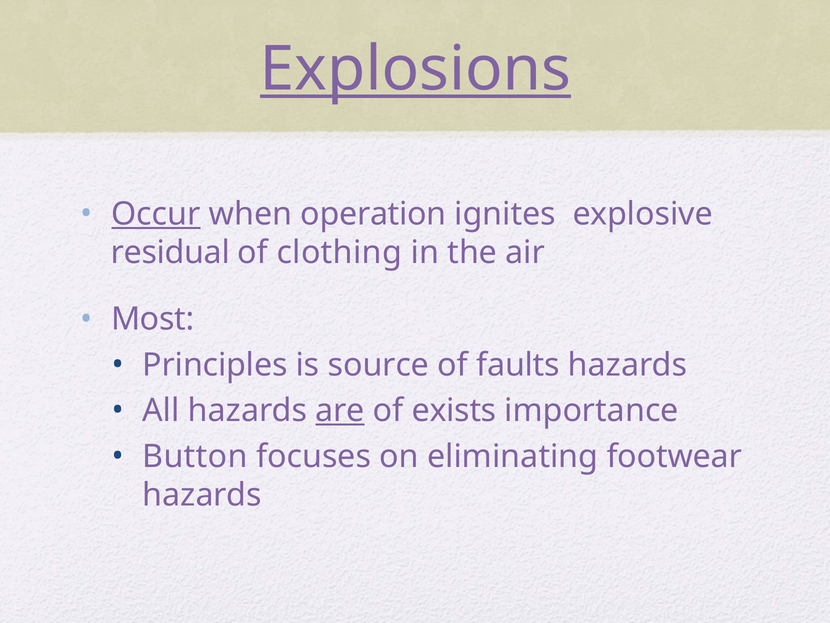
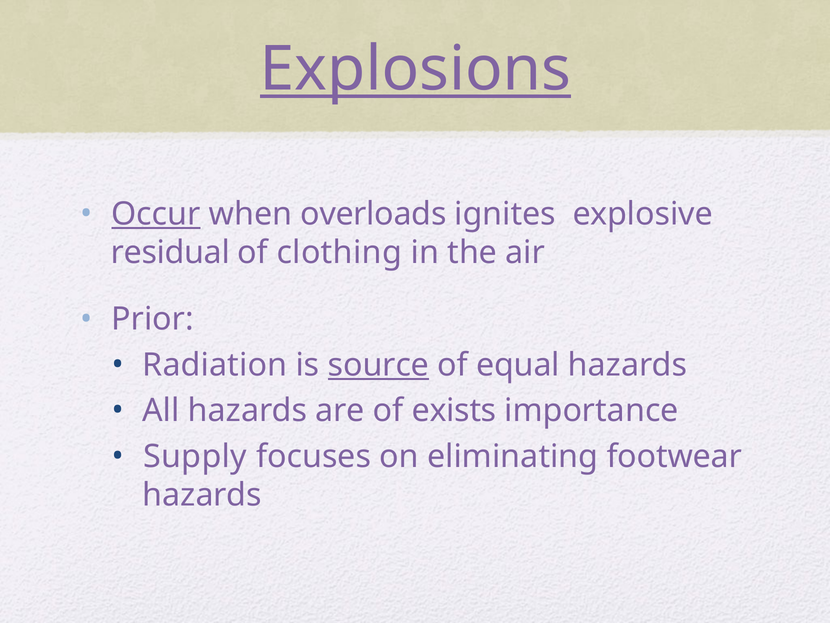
operation: operation -> overloads (373, 214)
Most: Most -> Prior (153, 319)
Principles: Principles -> Radiation (215, 365)
source underline: none -> present (379, 365)
faults: faults -> equal (518, 365)
are underline: present -> none (340, 410)
Button: Button -> Supply (195, 456)
